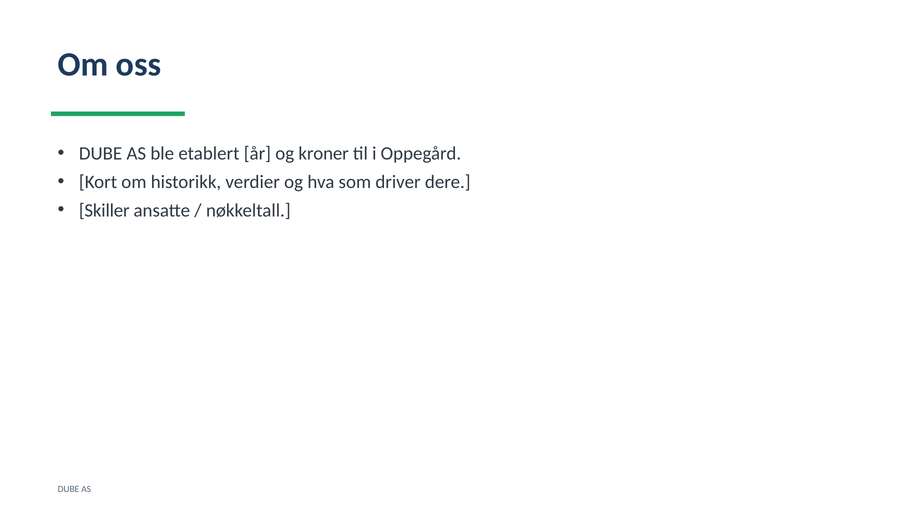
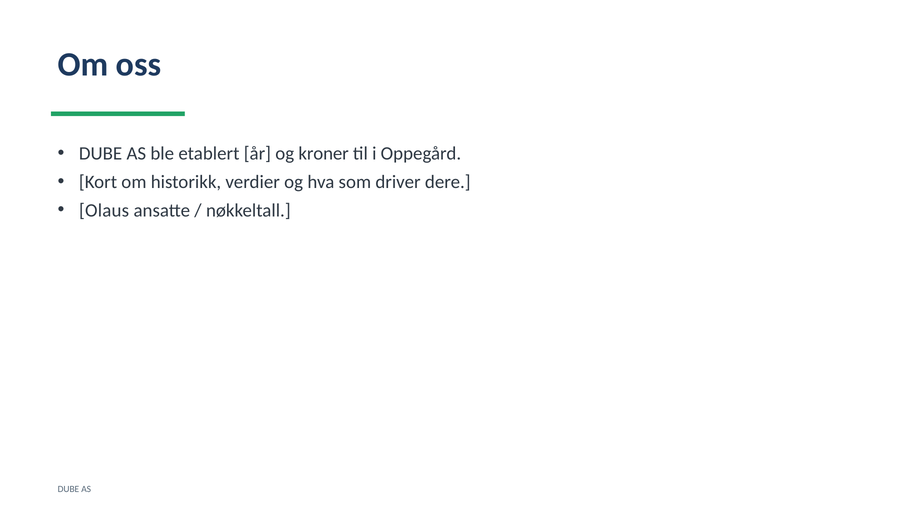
Skiller: Skiller -> Olaus (104, 210)
